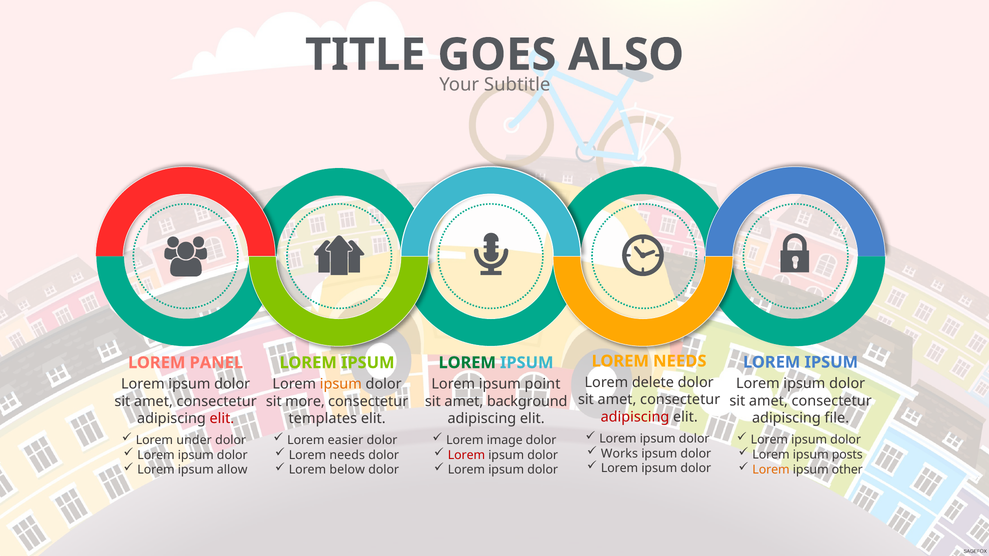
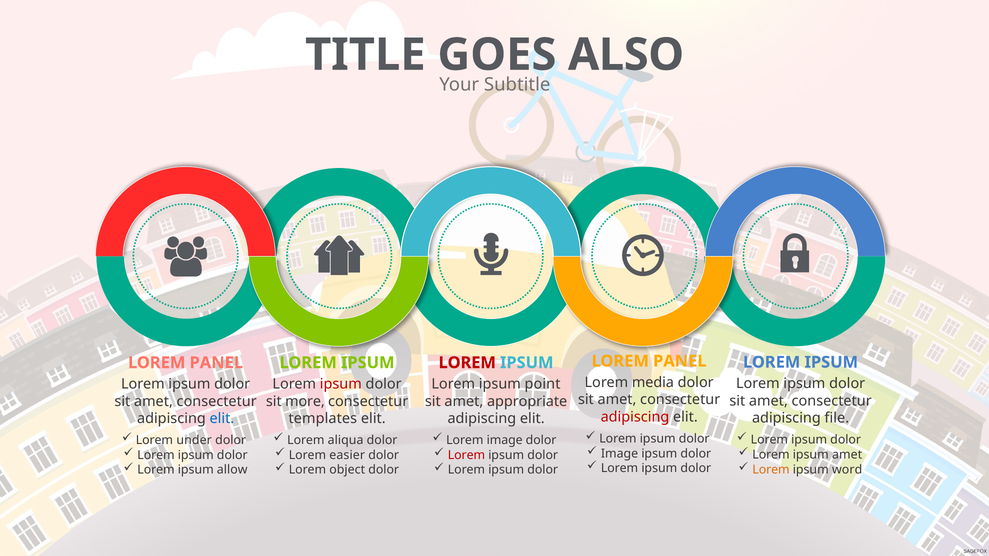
NEEDS: NEEDS -> PANEL (680, 361)
LOREM colour: green -> red (467, 363)
delete: delete -> media (653, 383)
ipsum colour: orange -> red (341, 384)
background: background -> appropriate (527, 402)
elit colour: red -> blue (222, 419)
easier: easier -> aliqua (346, 441)
Works: Works -> Image (620, 454)
ipsum posts: posts -> amet (847, 455)
needs: needs -> easier (347, 455)
other: other -> word (847, 470)
below: below -> object (347, 470)
